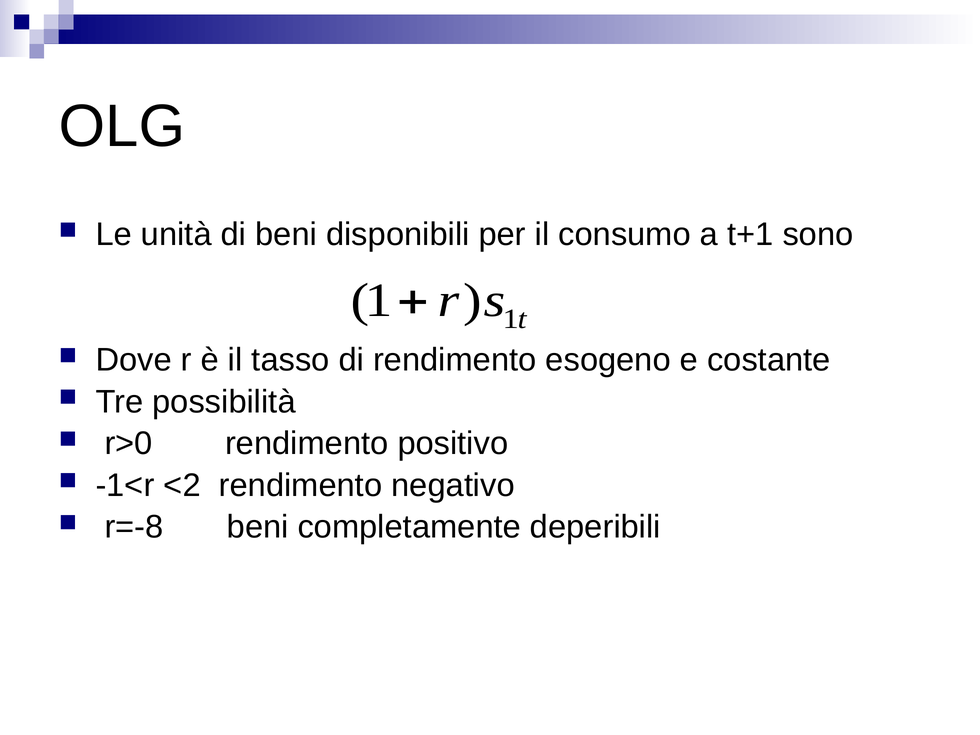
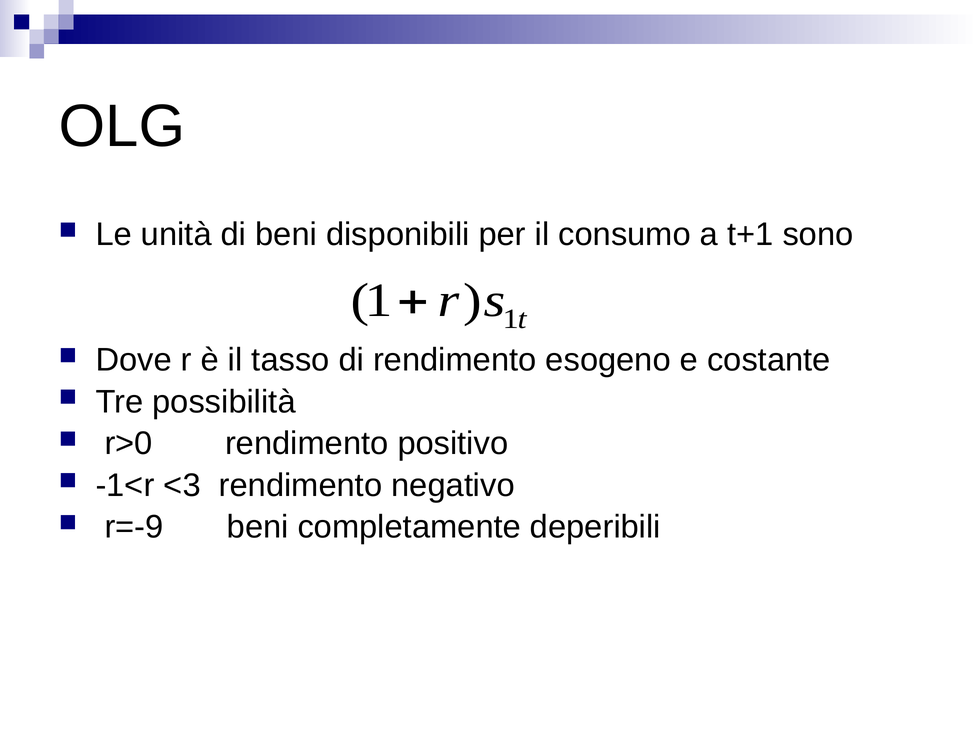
<2: <2 -> <3 (182, 485)
r=-8: r=-8 -> r=-9 (134, 527)
